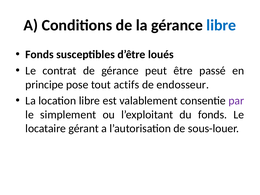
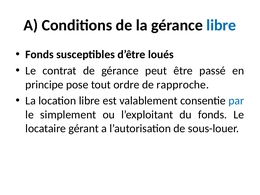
actifs: actifs -> ordre (126, 85)
endosseur: endosseur -> rapproche (183, 85)
par colour: purple -> blue (236, 101)
